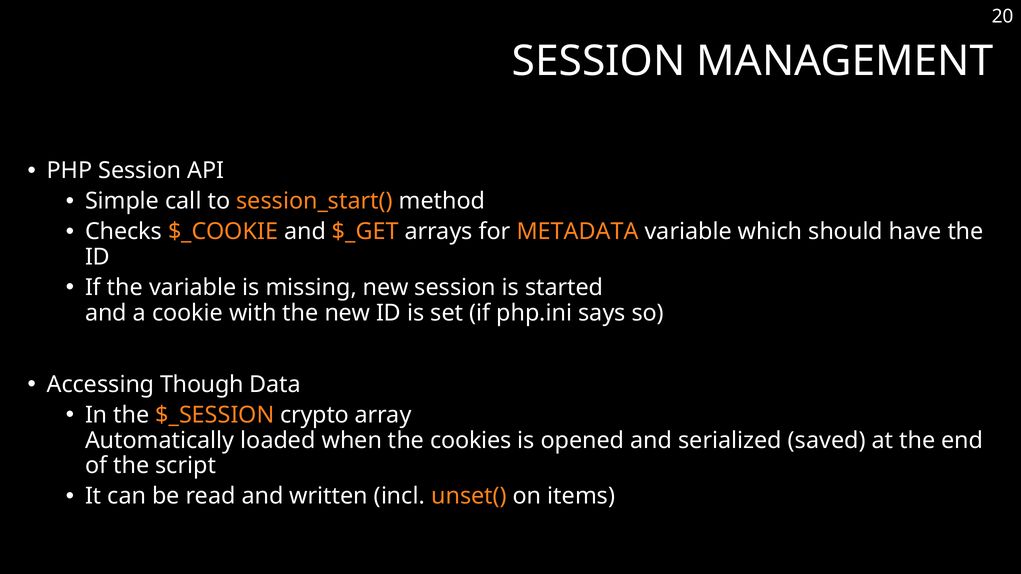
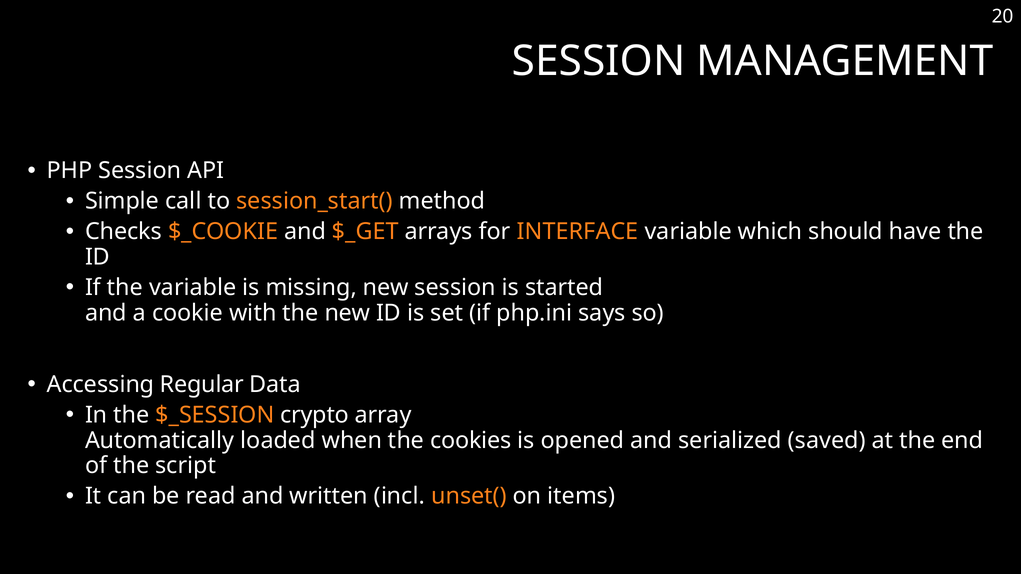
METADATA: METADATA -> INTERFACE (578, 232)
Though: Though -> Regular (202, 385)
